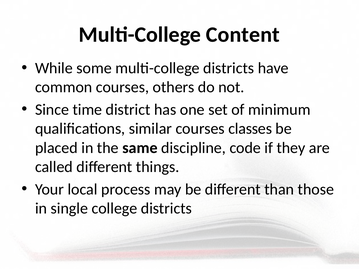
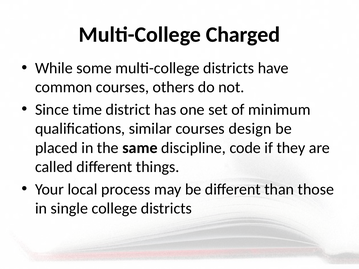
Content: Content -> Charged (243, 35)
classes: classes -> design (250, 129)
